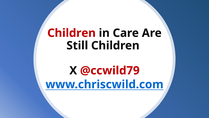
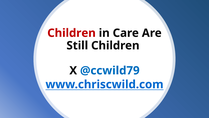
@ccwild79 colour: red -> blue (110, 70)
